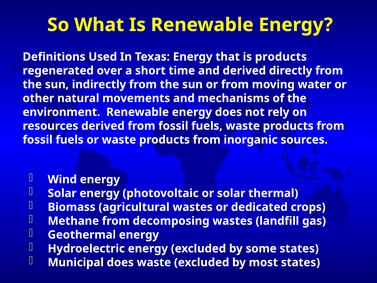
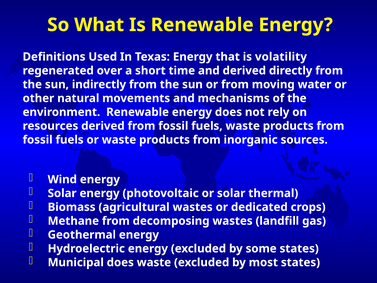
is products: products -> volatility (281, 57)
